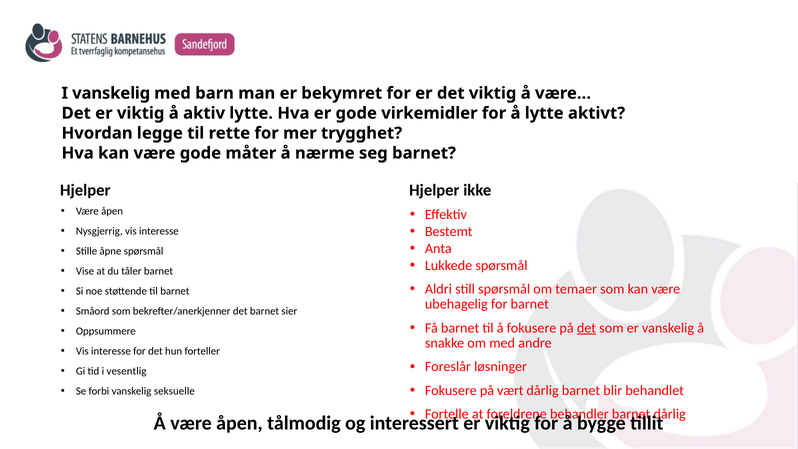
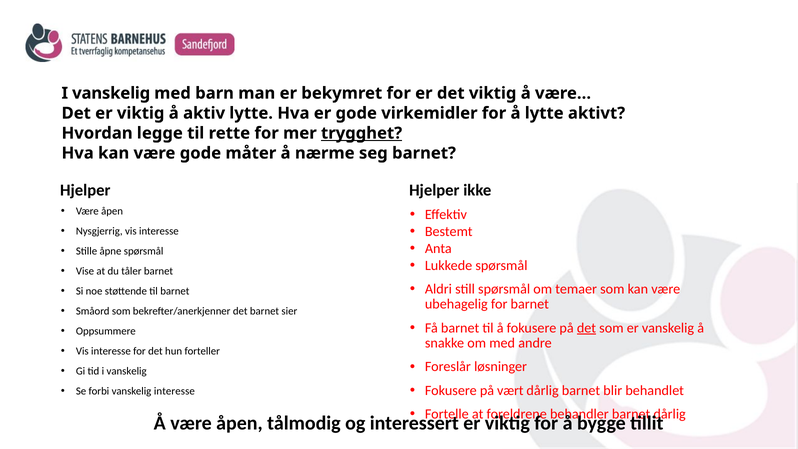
trygghet underline: none -> present (362, 133)
tid i vesentlig: vesentlig -> vanskelig (127, 371)
vanskelig seksuelle: seksuelle -> interesse (174, 391)
